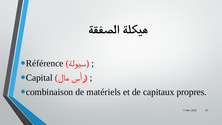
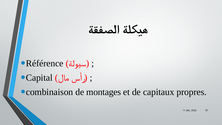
matériels: matériels -> montages (104, 92)
